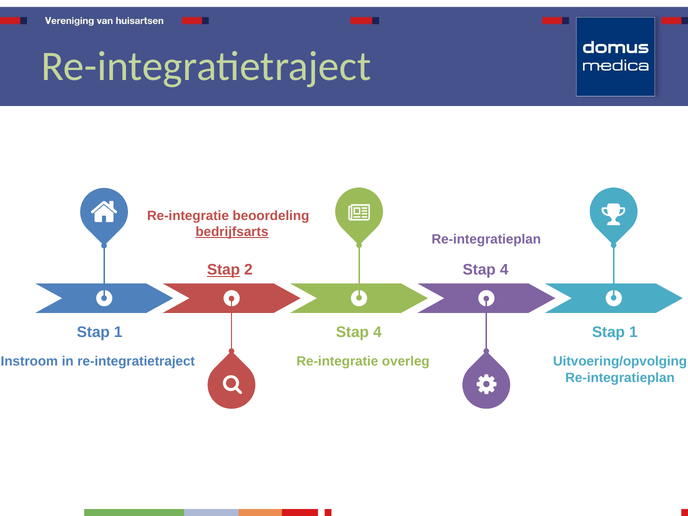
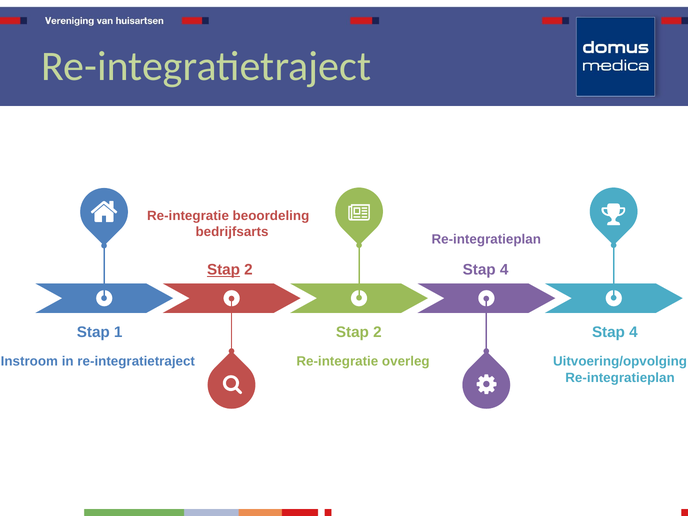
bedrijfsarts underline: present -> none (232, 232)
4: 4 -> 2 (377, 332)
1: 1 -> 4 (633, 332)
